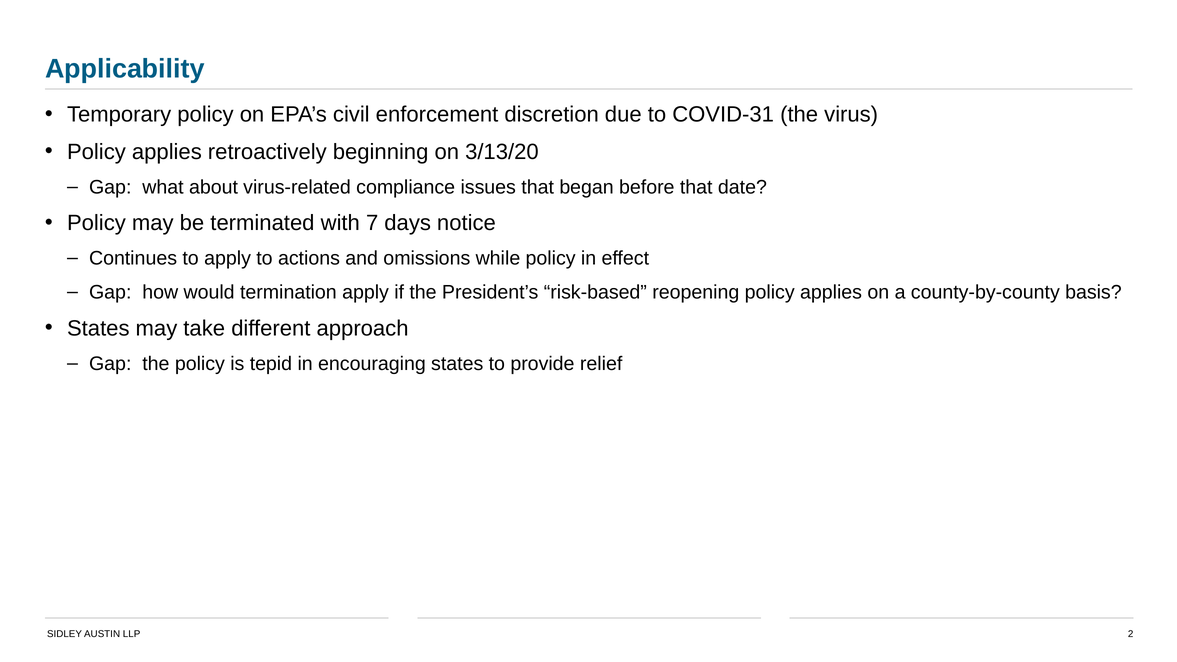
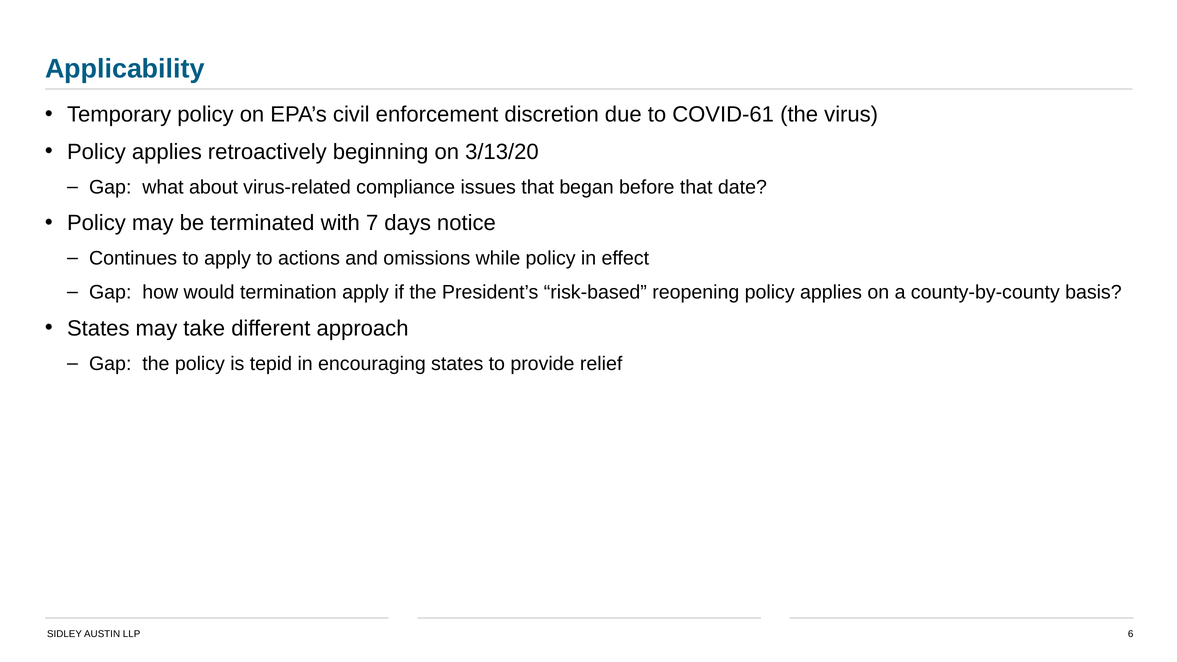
COVID-31: COVID-31 -> COVID-61 (723, 115)
2: 2 -> 6 (1131, 634)
